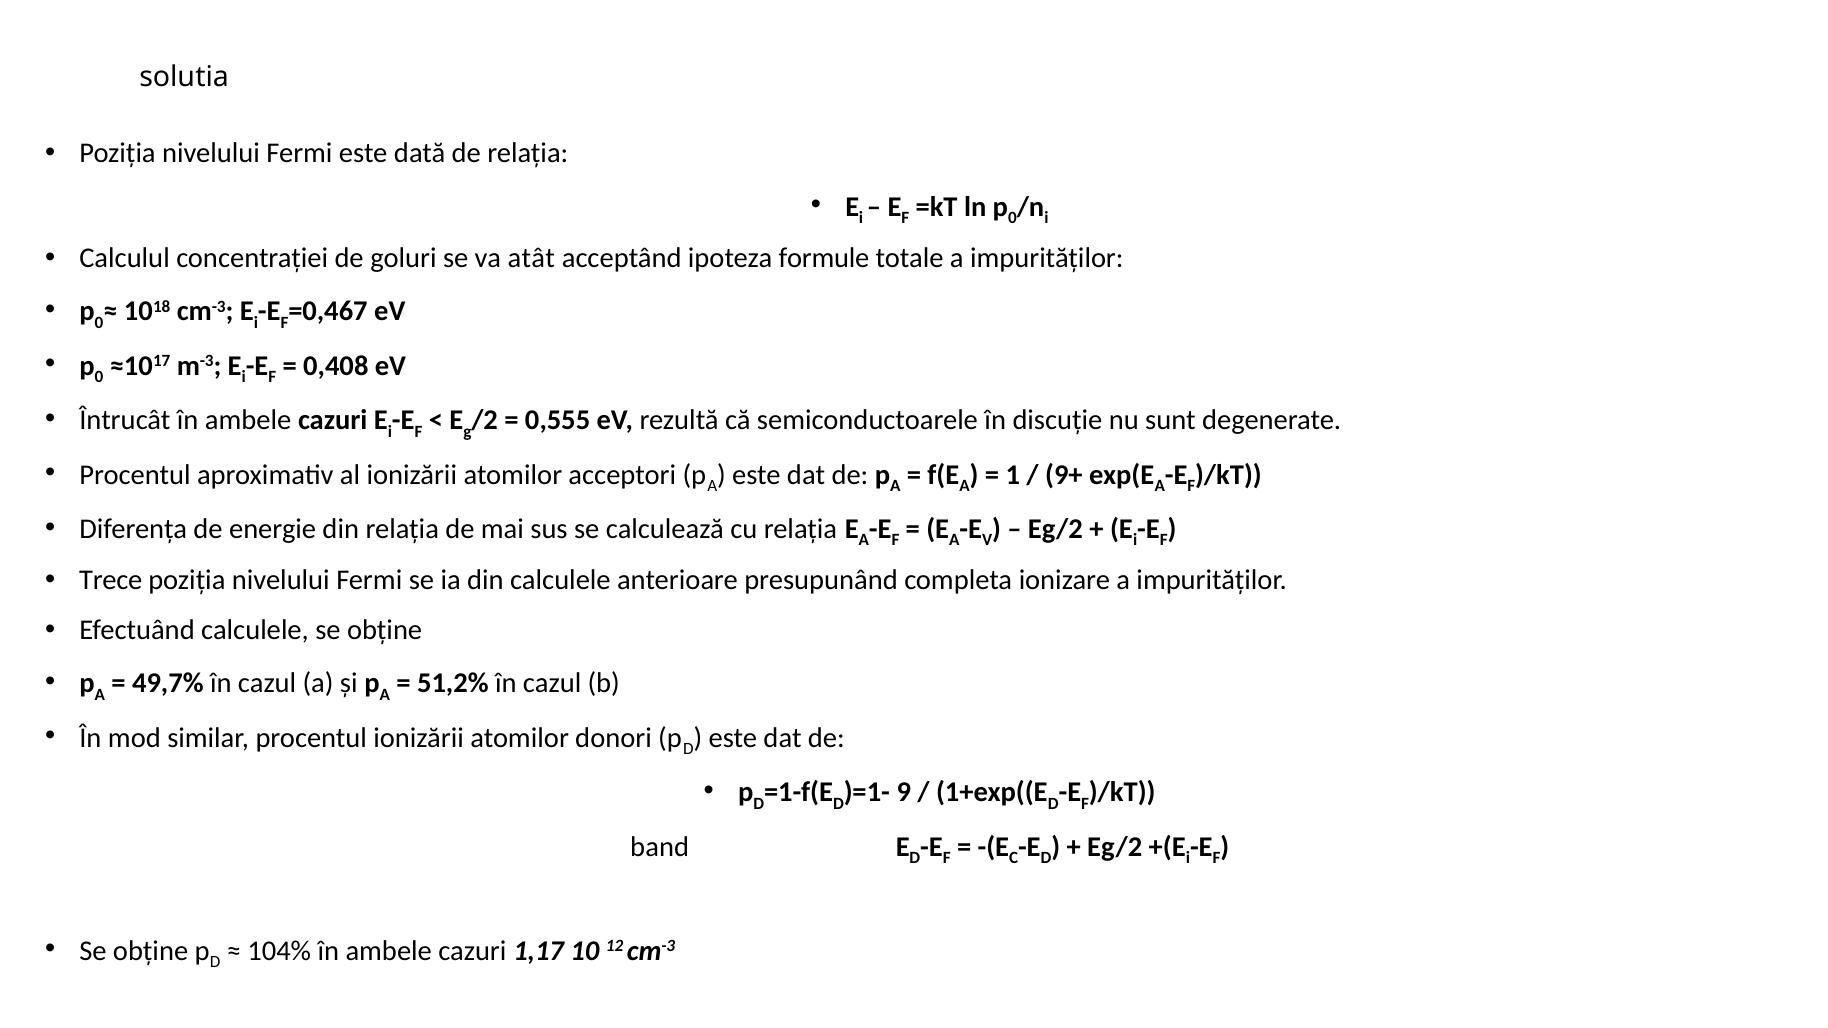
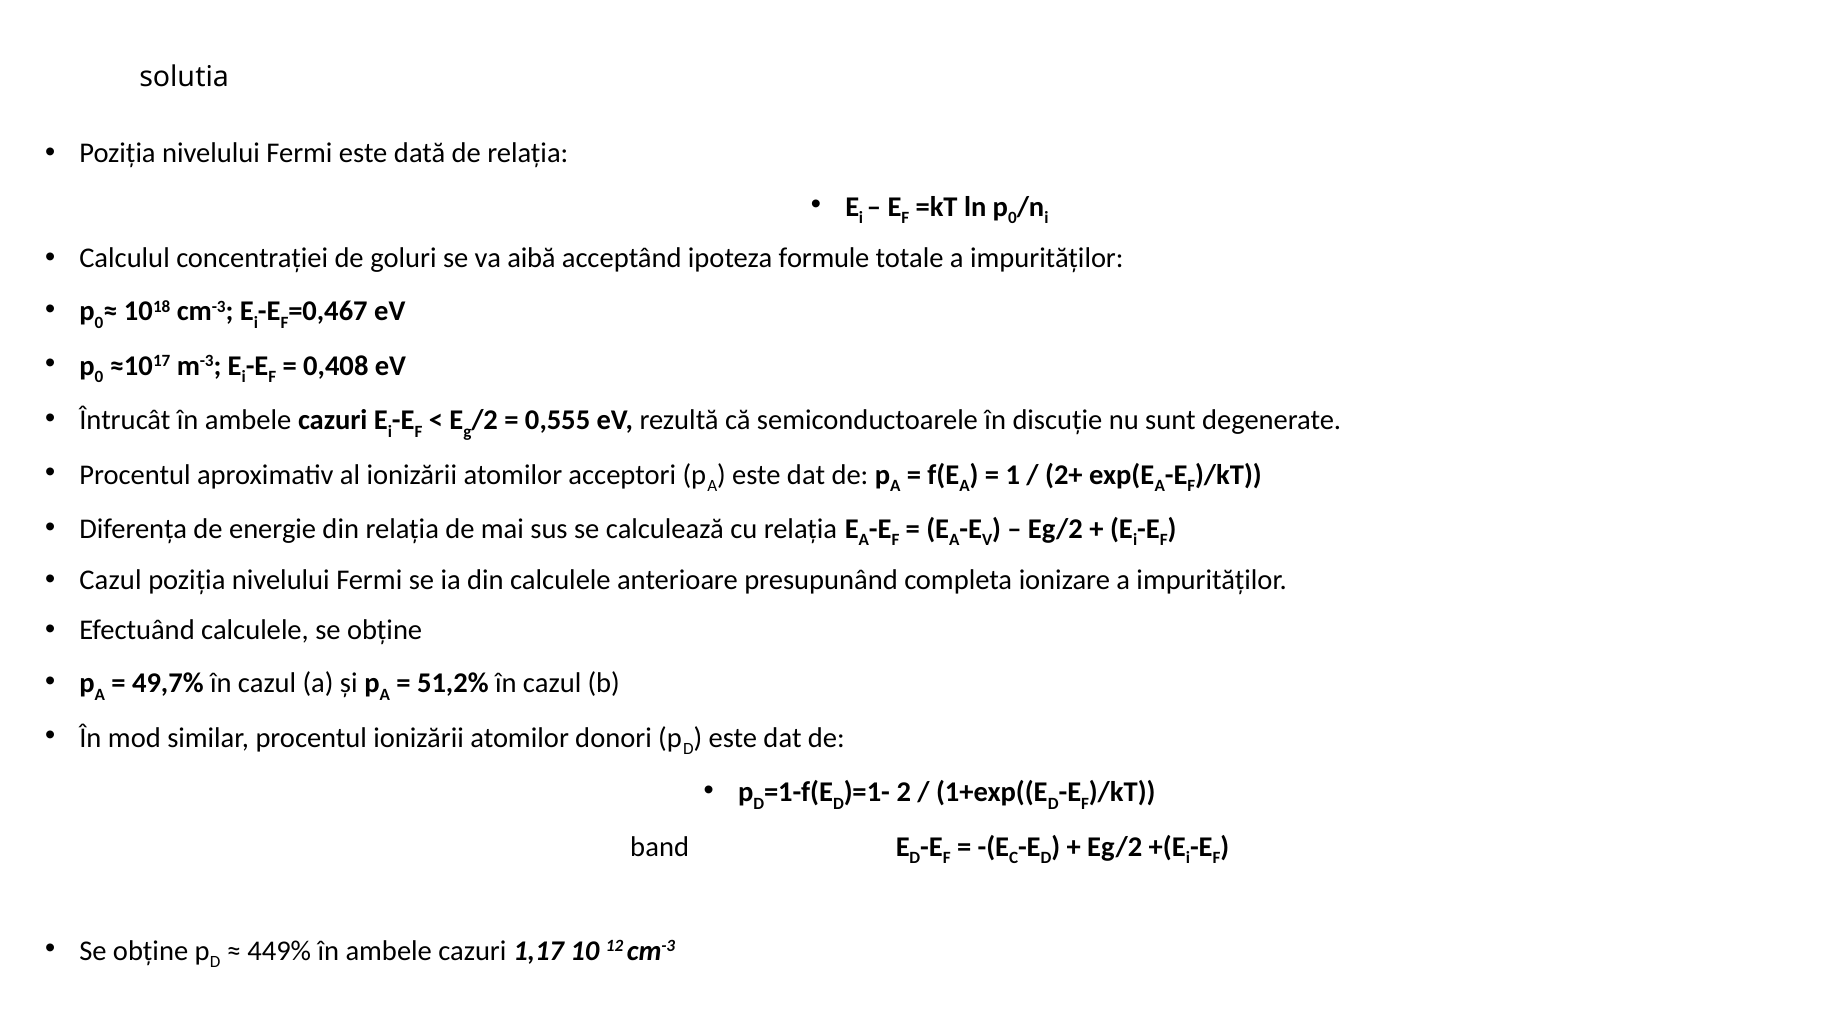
atât: atât -> aibă (531, 258)
9+: 9+ -> 2+ (1064, 475)
Trece: Trece -> Cazul (111, 580)
9: 9 -> 2 (904, 793)
104%: 104% -> 449% (279, 951)
